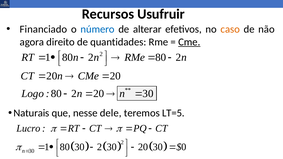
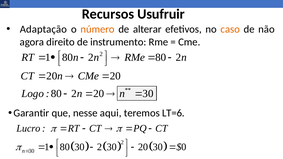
Financiado: Financiado -> Adaptação (43, 29)
número colour: blue -> orange (98, 29)
quantidades: quantidades -> instrumento (118, 42)
Cme underline: present -> none (189, 42)
Naturais: Naturais -> Garantir (31, 113)
dele: dele -> aqui (111, 113)
LT=5: LT=5 -> LT=6 (173, 113)
